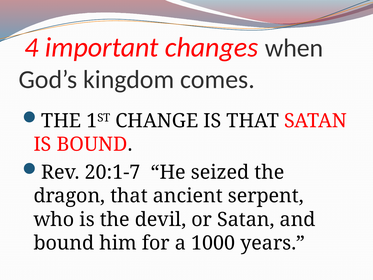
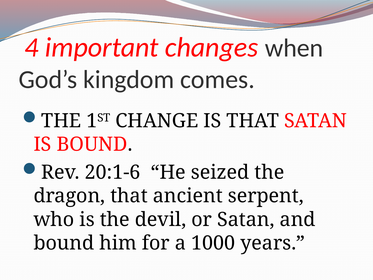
20:1-7: 20:1-7 -> 20:1-6 (113, 172)
